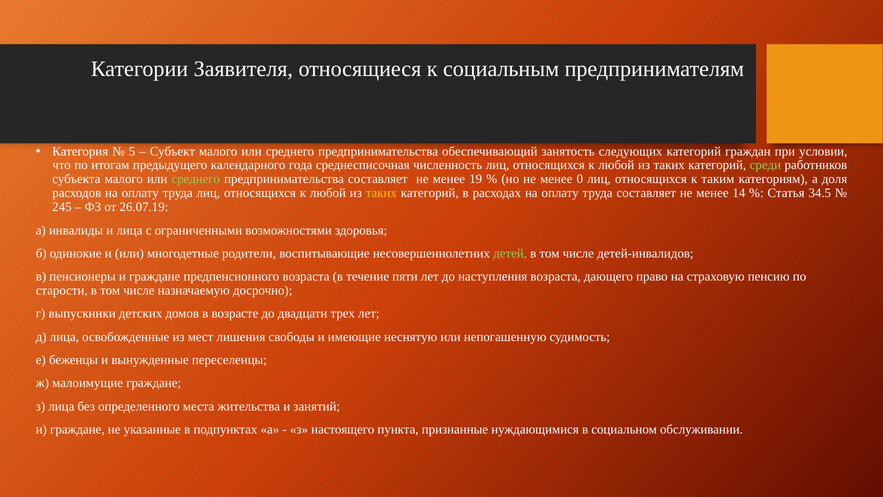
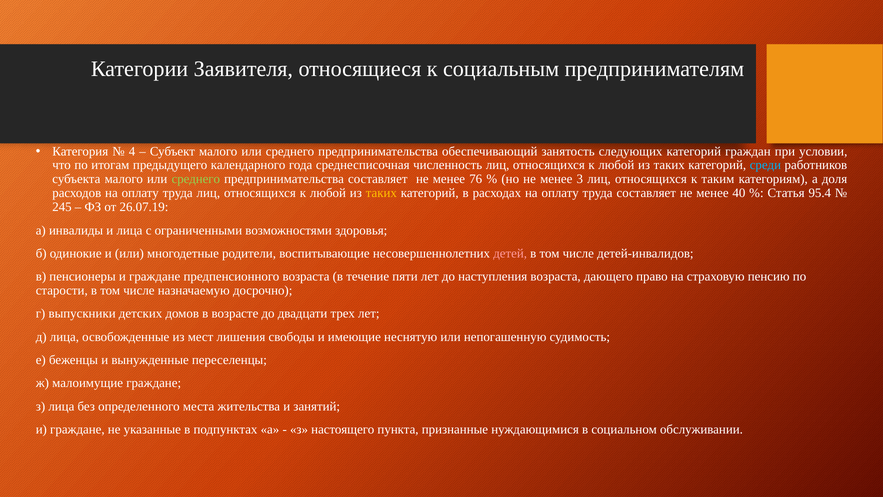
5: 5 -> 4 (132, 151)
среди colour: light green -> light blue (765, 165)
19: 19 -> 76 (476, 179)
0: 0 -> 3 (580, 179)
14: 14 -> 40 (739, 193)
34.5: 34.5 -> 95.4 (820, 193)
детей colour: light green -> pink (510, 253)
